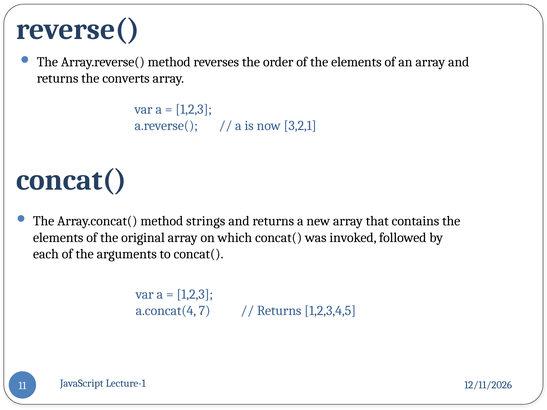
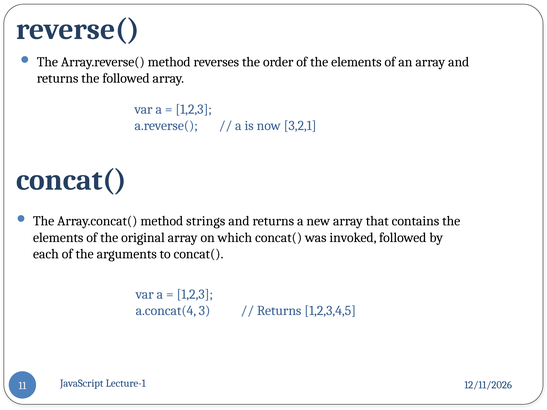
the converts: converts -> followed (126, 78)
7: 7 -> 3 (205, 311)
